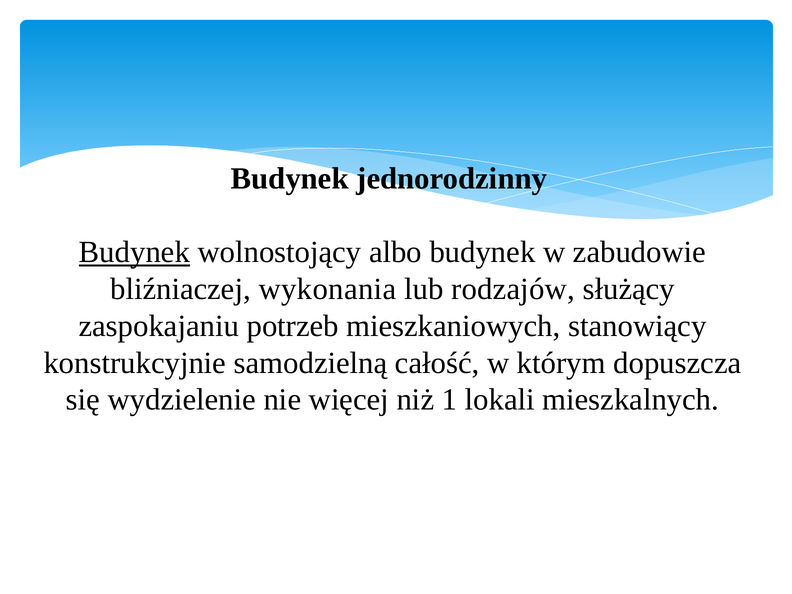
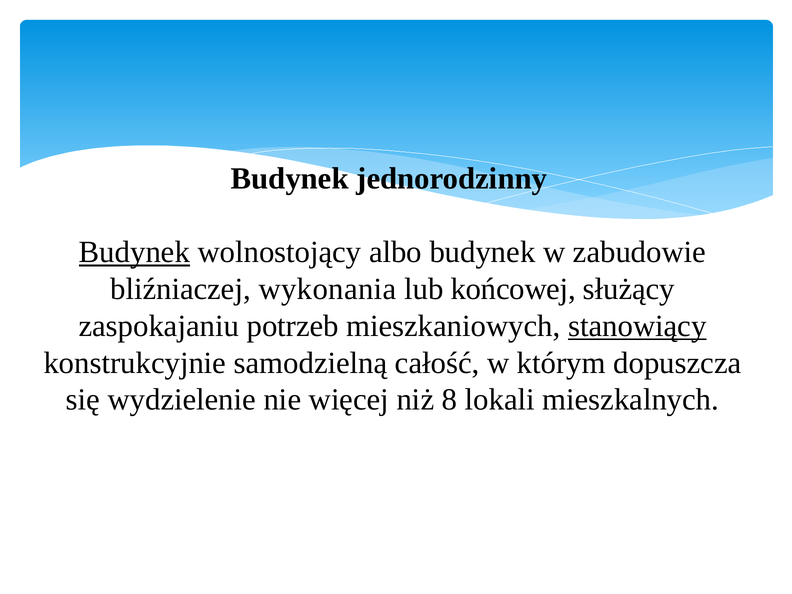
rodzajów: rodzajów -> końcowej (513, 289)
stanowiący underline: none -> present (637, 326)
1: 1 -> 8 (449, 400)
